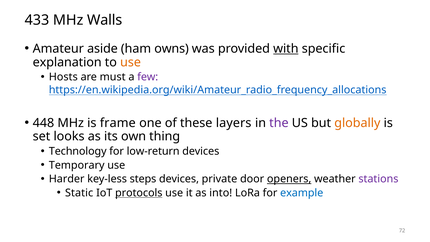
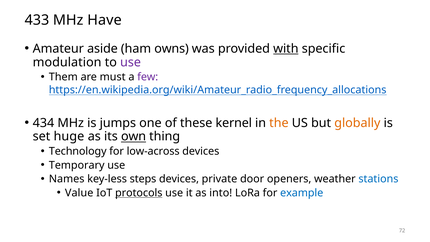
Walls: Walls -> Have (105, 20)
explanation: explanation -> modulation (67, 62)
use colour: orange -> purple (131, 62)
Hosts: Hosts -> Them (63, 77)
448: 448 -> 434 (43, 123)
frame: frame -> jumps (118, 123)
layers: layers -> kernel (234, 123)
the colour: purple -> orange (279, 123)
looks: looks -> huge (69, 136)
own underline: none -> present (134, 136)
low-return: low-return -> low-across (153, 151)
Harder: Harder -> Names (67, 179)
openers underline: present -> none (289, 179)
stations colour: purple -> blue (378, 179)
Static: Static -> Value (79, 193)
